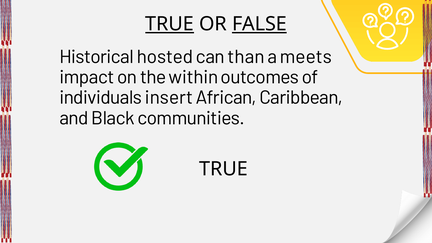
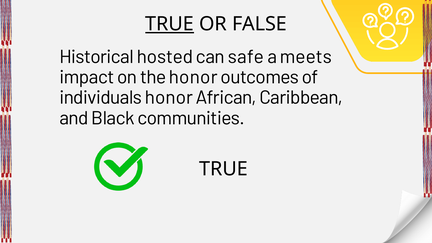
FALSE underline: present -> none (259, 24)
than: than -> safe (246, 57)
the within: within -> honor (193, 77)
individuals insert: insert -> honor (169, 98)
